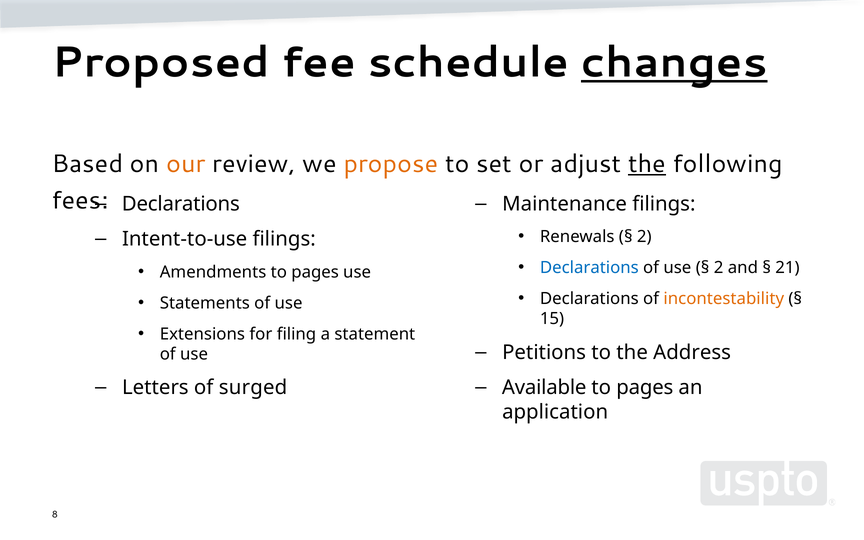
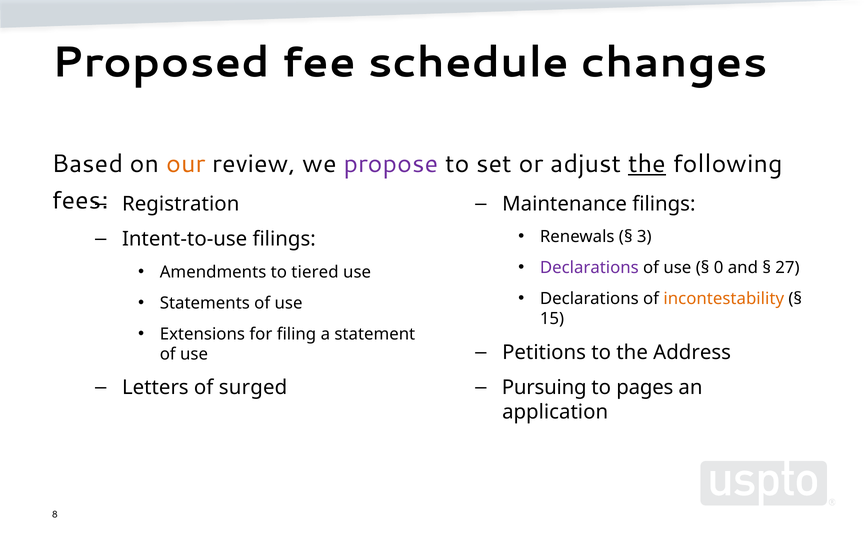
changes underline: present -> none (674, 63)
propose colour: orange -> purple (391, 164)
Declarations: Declarations -> Registration (181, 204)
2: 2 -> 3 (644, 237)
Declarations colour: blue -> purple (589, 268)
2: 2 -> 0 (719, 268)
21: 21 -> 27 (787, 268)
Amendments to pages: pages -> tiered (315, 272)
Available: Available -> Pursuing (544, 388)
